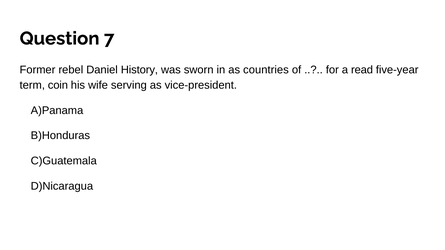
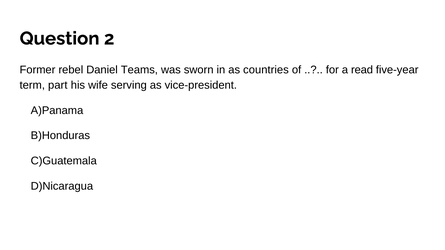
7: 7 -> 2 (109, 39)
History: History -> Teams (139, 70)
coin: coin -> part (58, 85)
